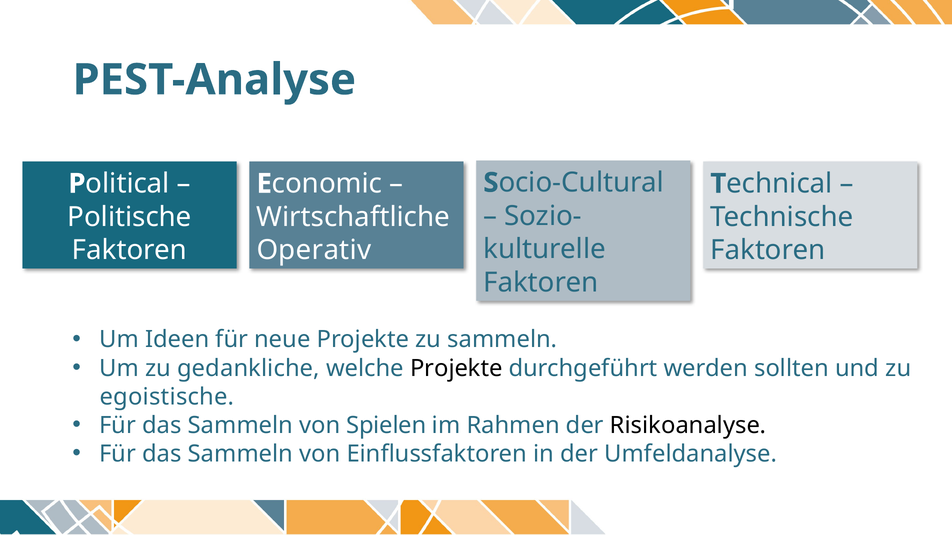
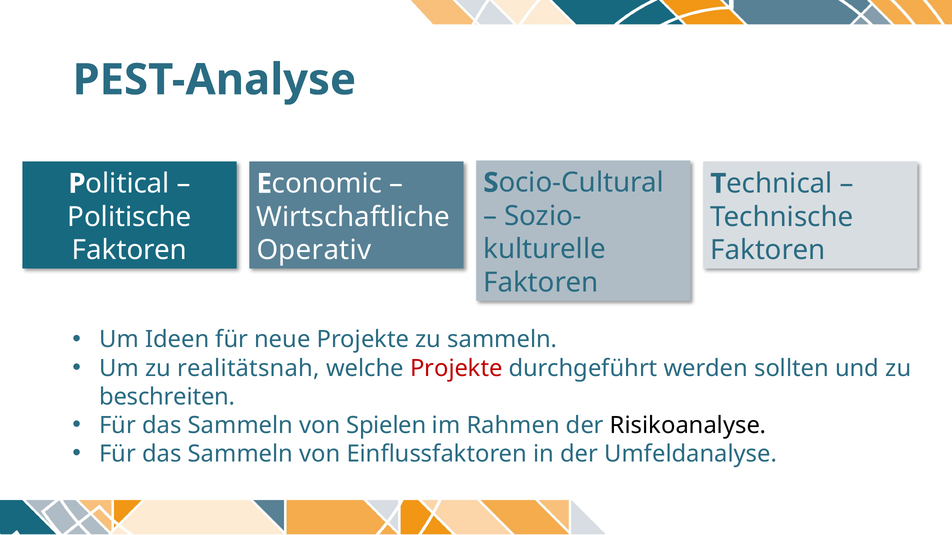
gedankliche: gedankliche -> realitätsnah (248, 369)
Projekte colour: black -> red (456, 369)
egoistische: egoistische -> beschreiten (167, 397)
